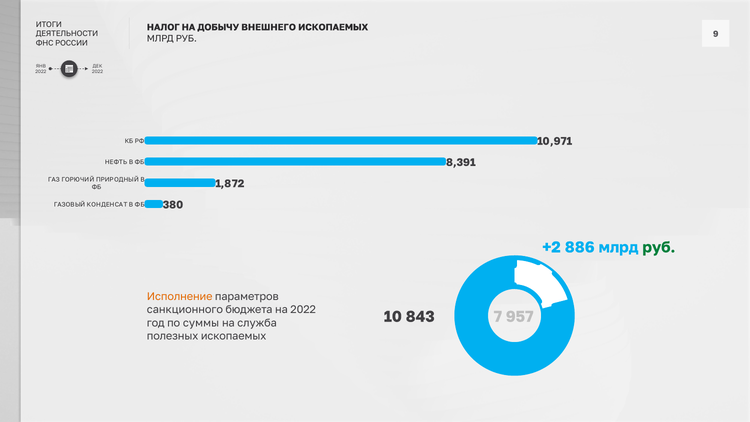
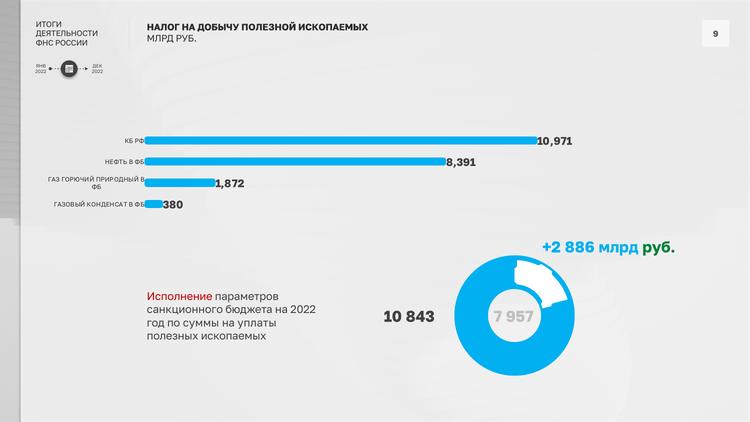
ВНЕШНЕГО: ВНЕШНЕГО -> ПОЛЕЗНОЙ (269, 27)
Исполнение colour: orange -> red (180, 297)
служба: служба -> уплаты (257, 323)
